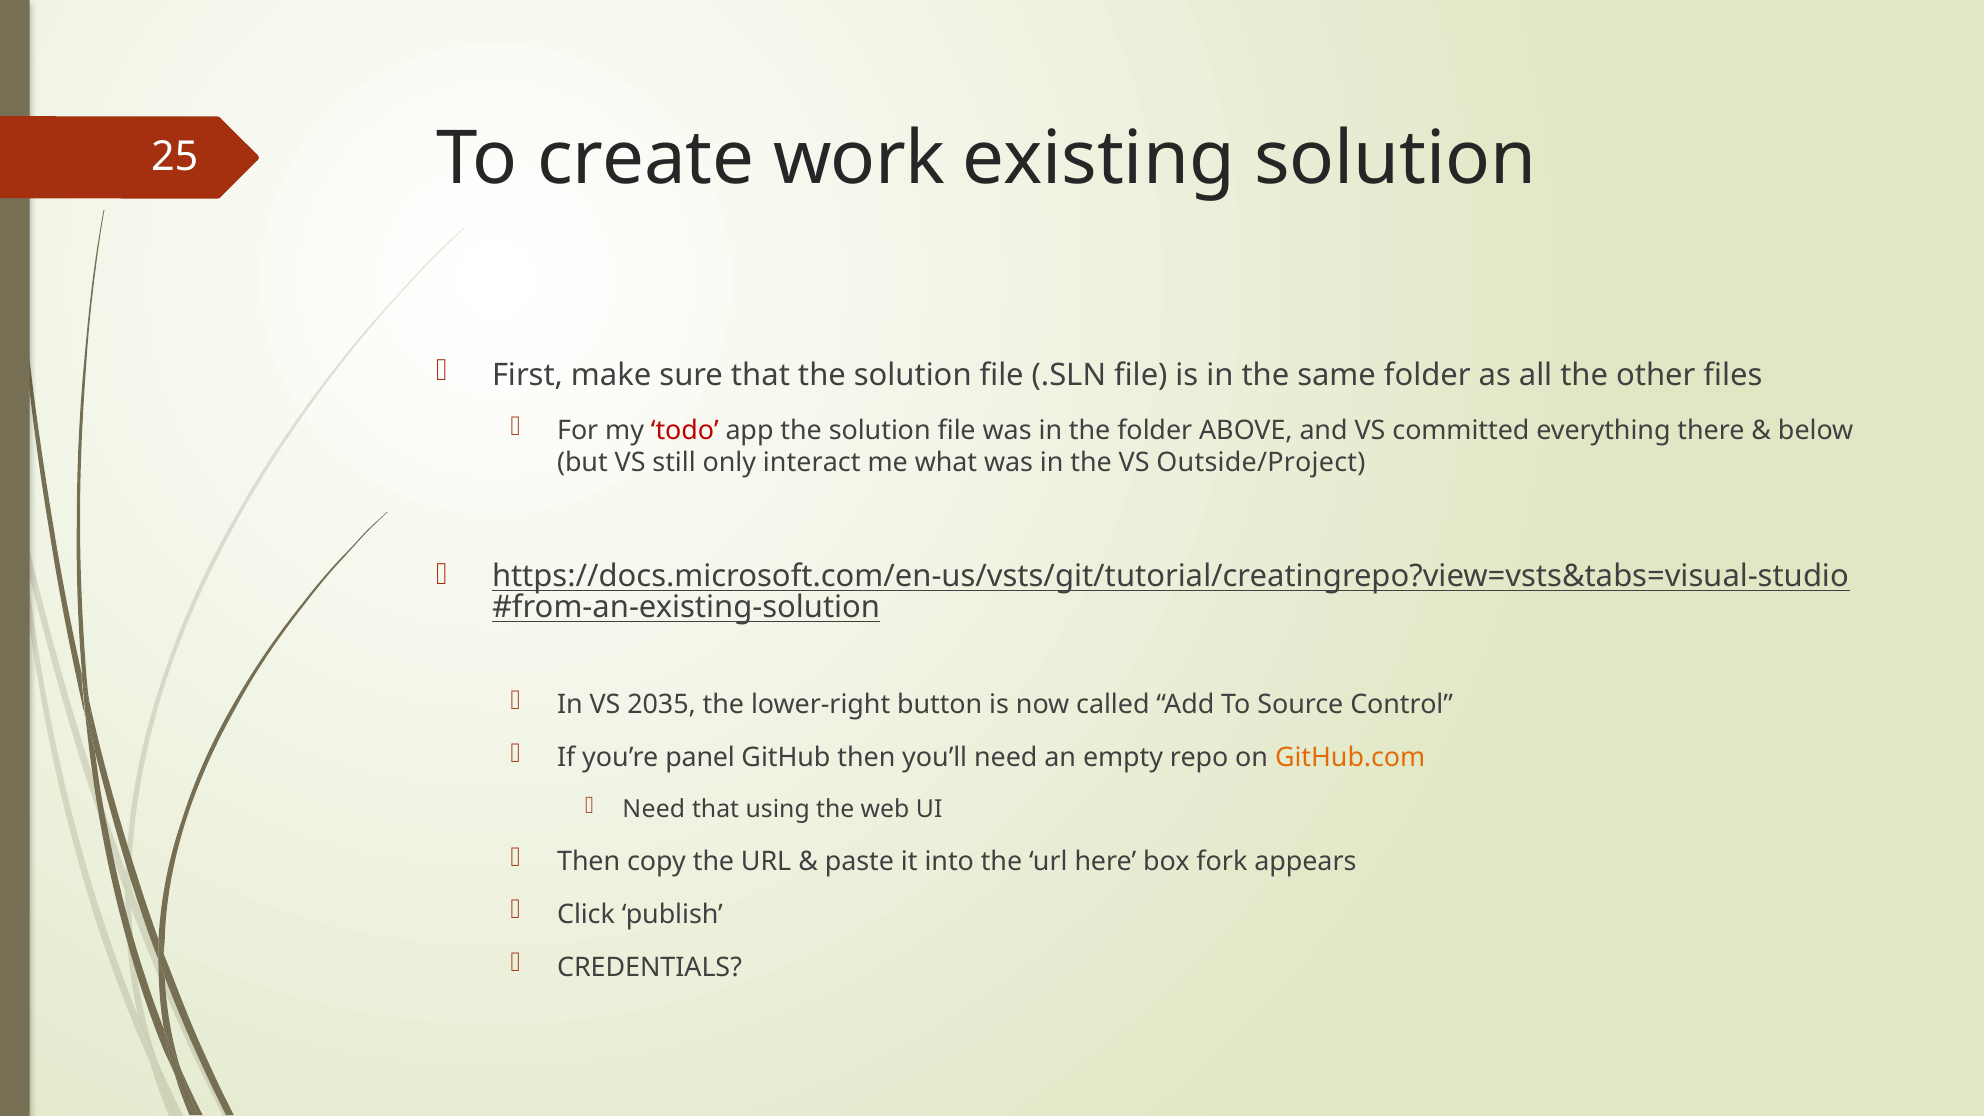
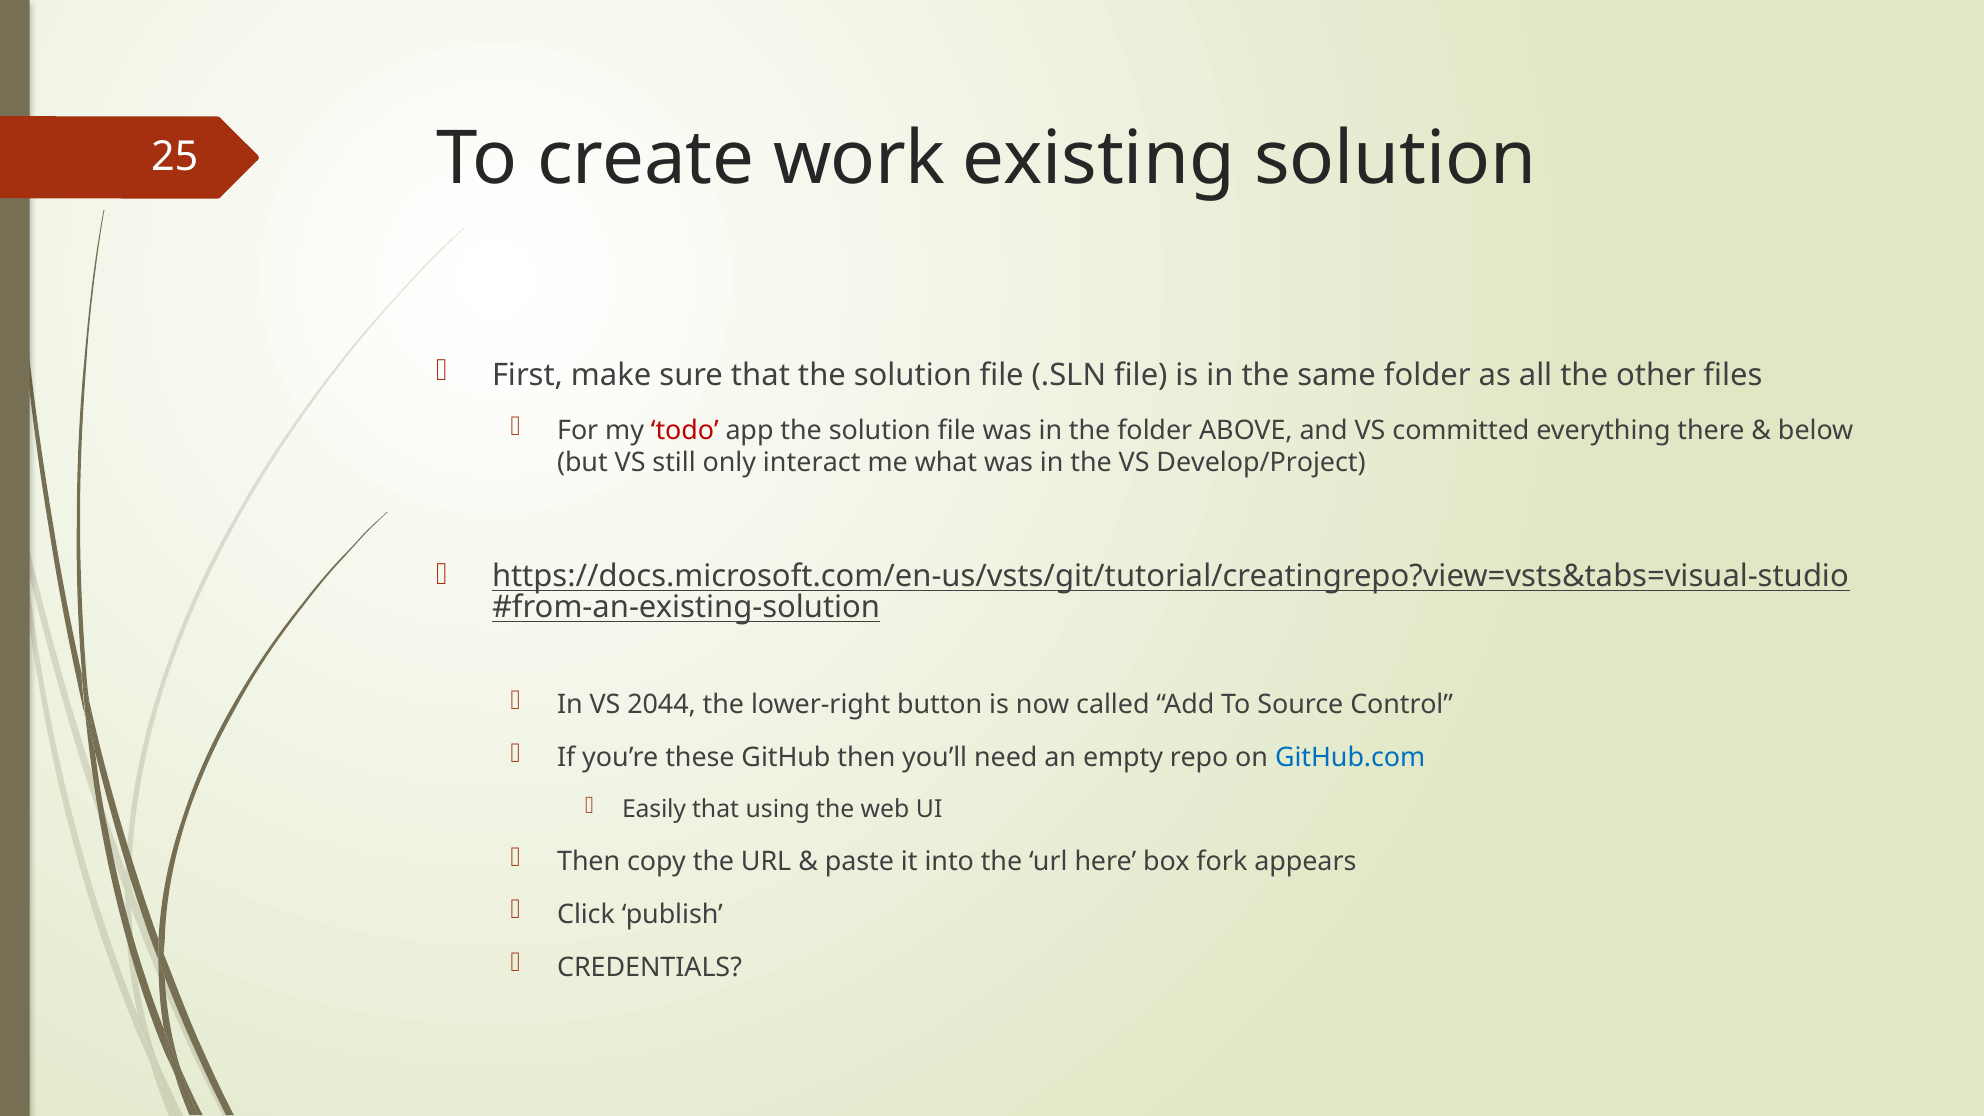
Outside/Project: Outside/Project -> Develop/Project (1261, 463)
2035: 2035 -> 2044 (662, 705)
panel: panel -> these (700, 758)
GitHub.com colour: orange -> blue (1350, 758)
Need: Need -> Easily (654, 809)
